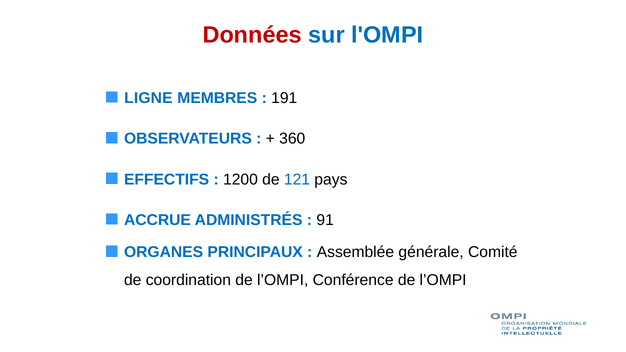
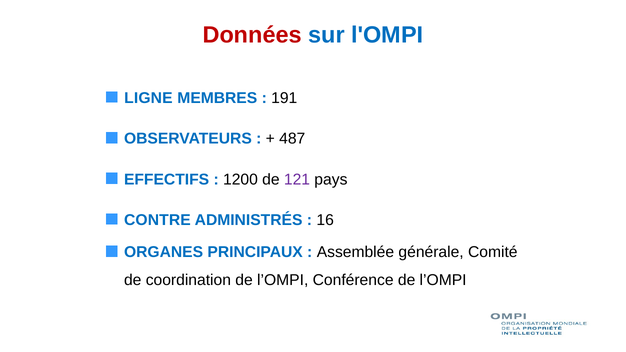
360: 360 -> 487 (292, 139)
121 colour: blue -> purple (297, 179)
ACCRUE: ACCRUE -> CONTRE (157, 220)
91: 91 -> 16 (325, 220)
